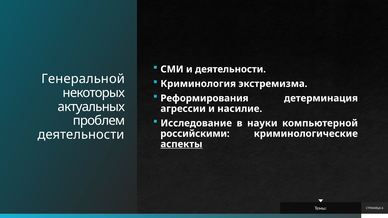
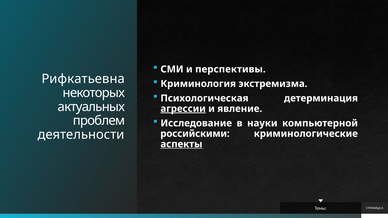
и деятельности: деятельности -> перспективы (230, 69)
Генеральной: Генеральной -> Рифкатьевна (83, 79)
Реформирования: Реформирования -> Психологическая (204, 98)
агрессии underline: none -> present (183, 109)
насилие: насилие -> явление (240, 109)
